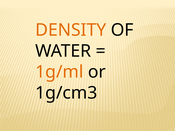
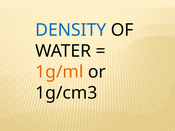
DENSITY colour: orange -> blue (71, 30)
